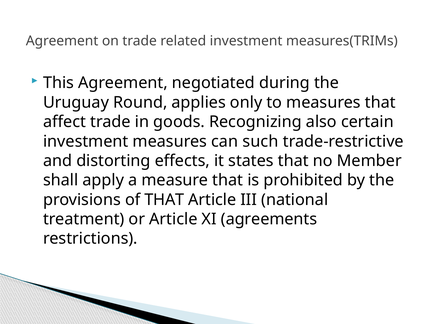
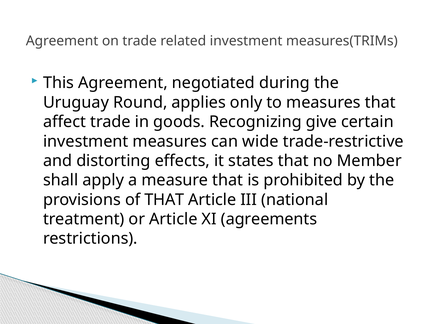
also: also -> give (321, 122)
such: such -> wide (260, 141)
